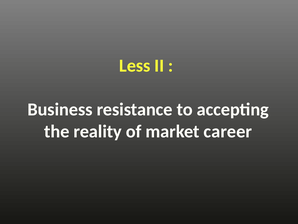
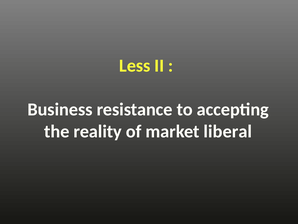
career: career -> liberal (228, 131)
